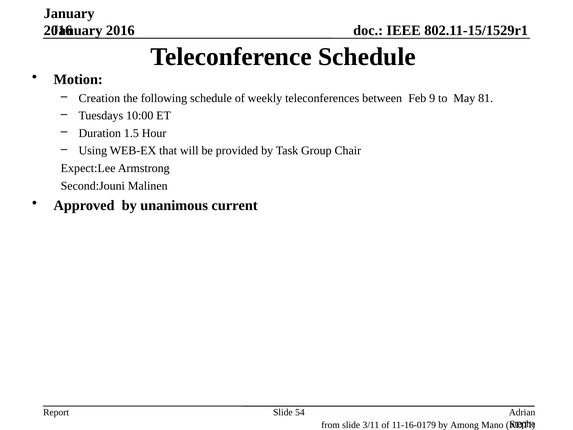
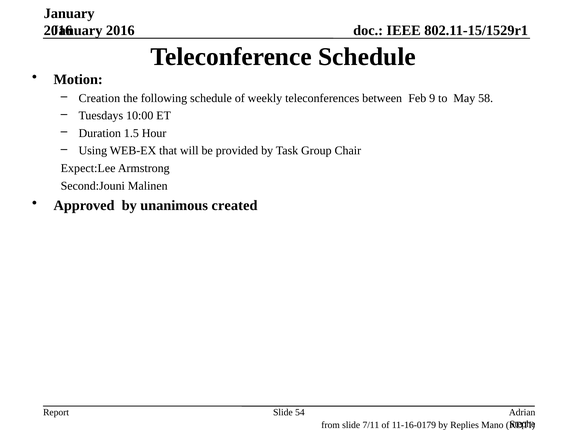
81: 81 -> 58 (486, 98)
current: current -> created (235, 205)
3/11: 3/11 -> 7/11 (371, 425)
Among: Among -> Replies (465, 425)
